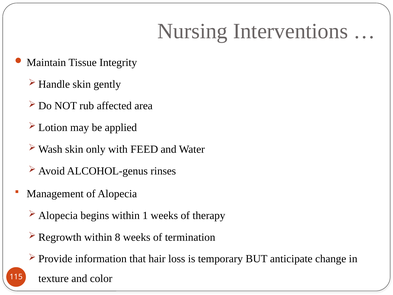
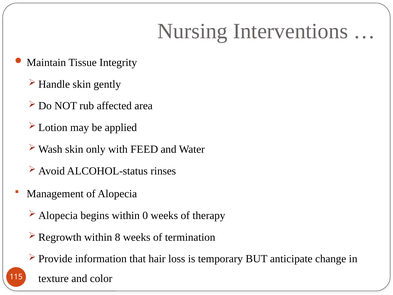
ALCOHOL-genus: ALCOHOL-genus -> ALCOHOL-status (107, 171)
1: 1 -> 0 (145, 215)
